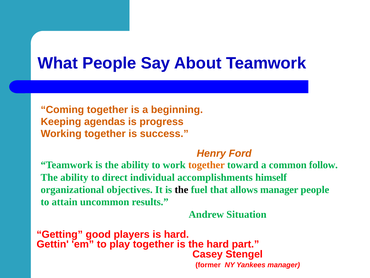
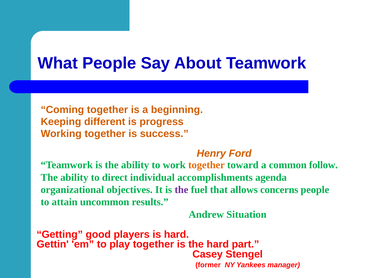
agendas: agendas -> different (105, 121)
himself: himself -> agenda (271, 177)
the colour: black -> purple (181, 189)
allows manager: manager -> concerns (279, 189)
